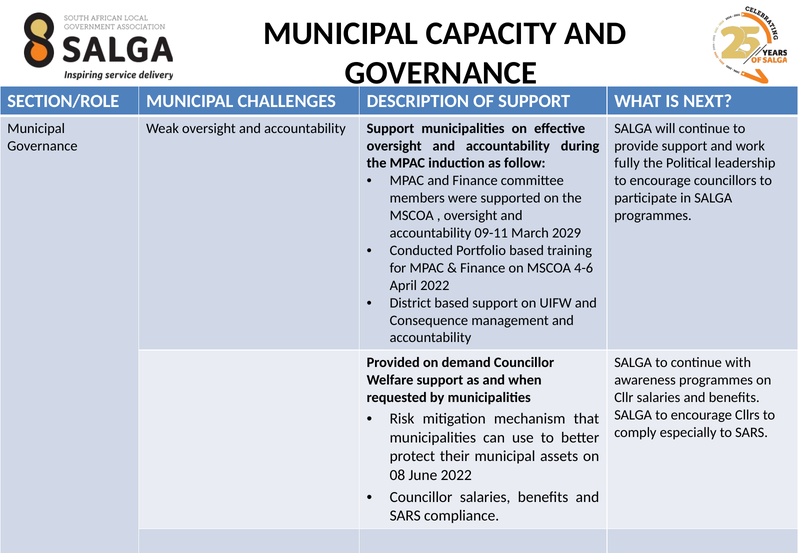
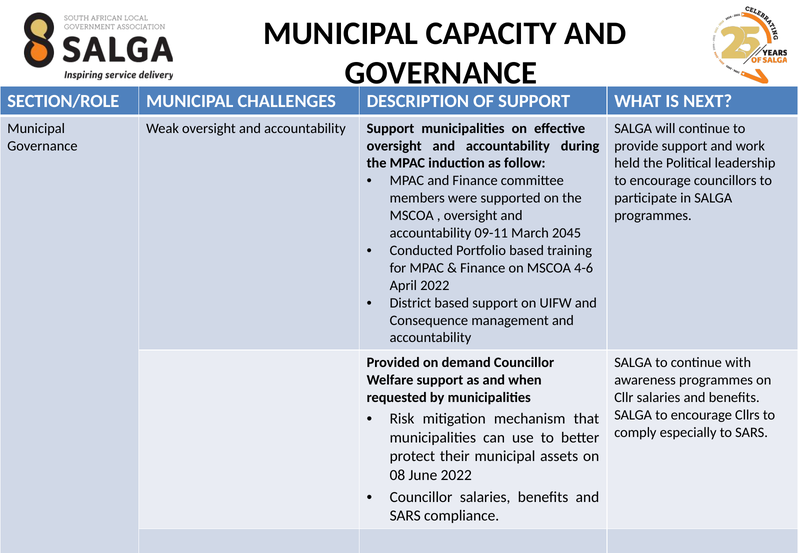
fully: fully -> held (627, 163)
2029: 2029 -> 2045 (567, 233)
